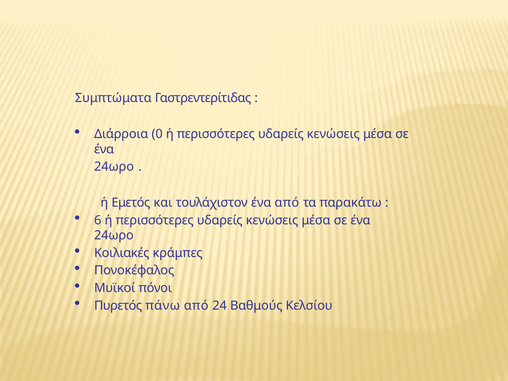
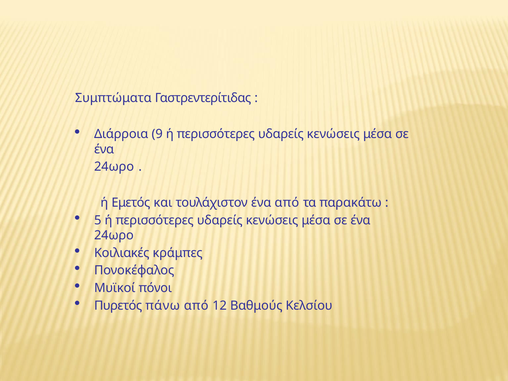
0: 0 -> 9 (157, 134)
6: 6 -> 5 (98, 220)
24: 24 -> 12 (220, 306)
